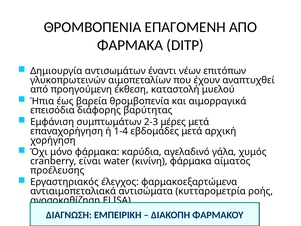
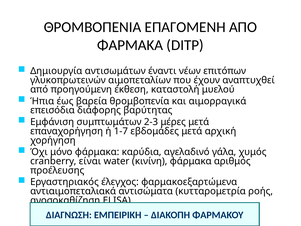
1-4: 1-4 -> 1-7 (121, 131)
αίματος: αίματος -> αριθμός (232, 161)
